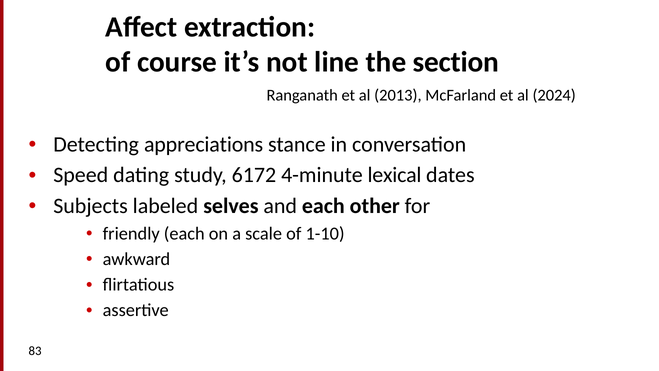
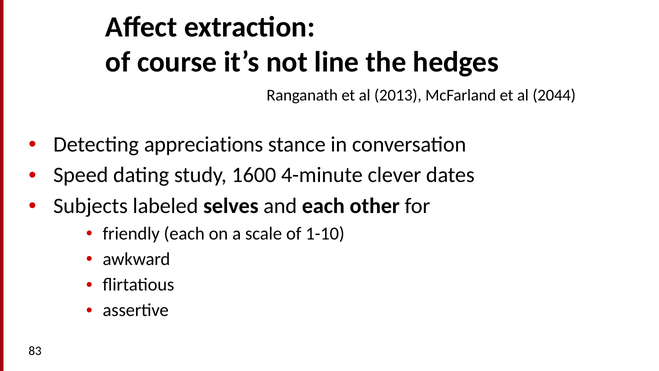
section: section -> hedges (456, 62)
2024: 2024 -> 2044 (554, 95)
6172: 6172 -> 1600 (254, 175)
lexical: lexical -> clever (394, 175)
